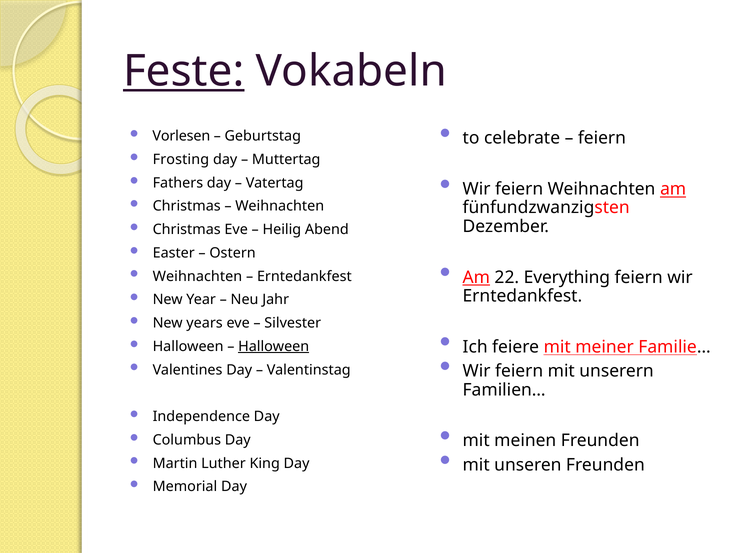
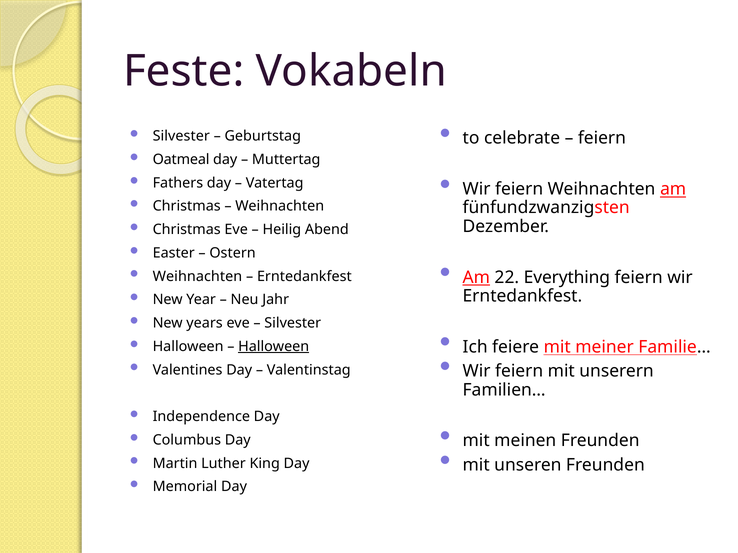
Feste underline: present -> none (184, 71)
Vorlesen: Vorlesen -> Silvester (181, 136)
Frosting: Frosting -> Oatmeal (181, 160)
